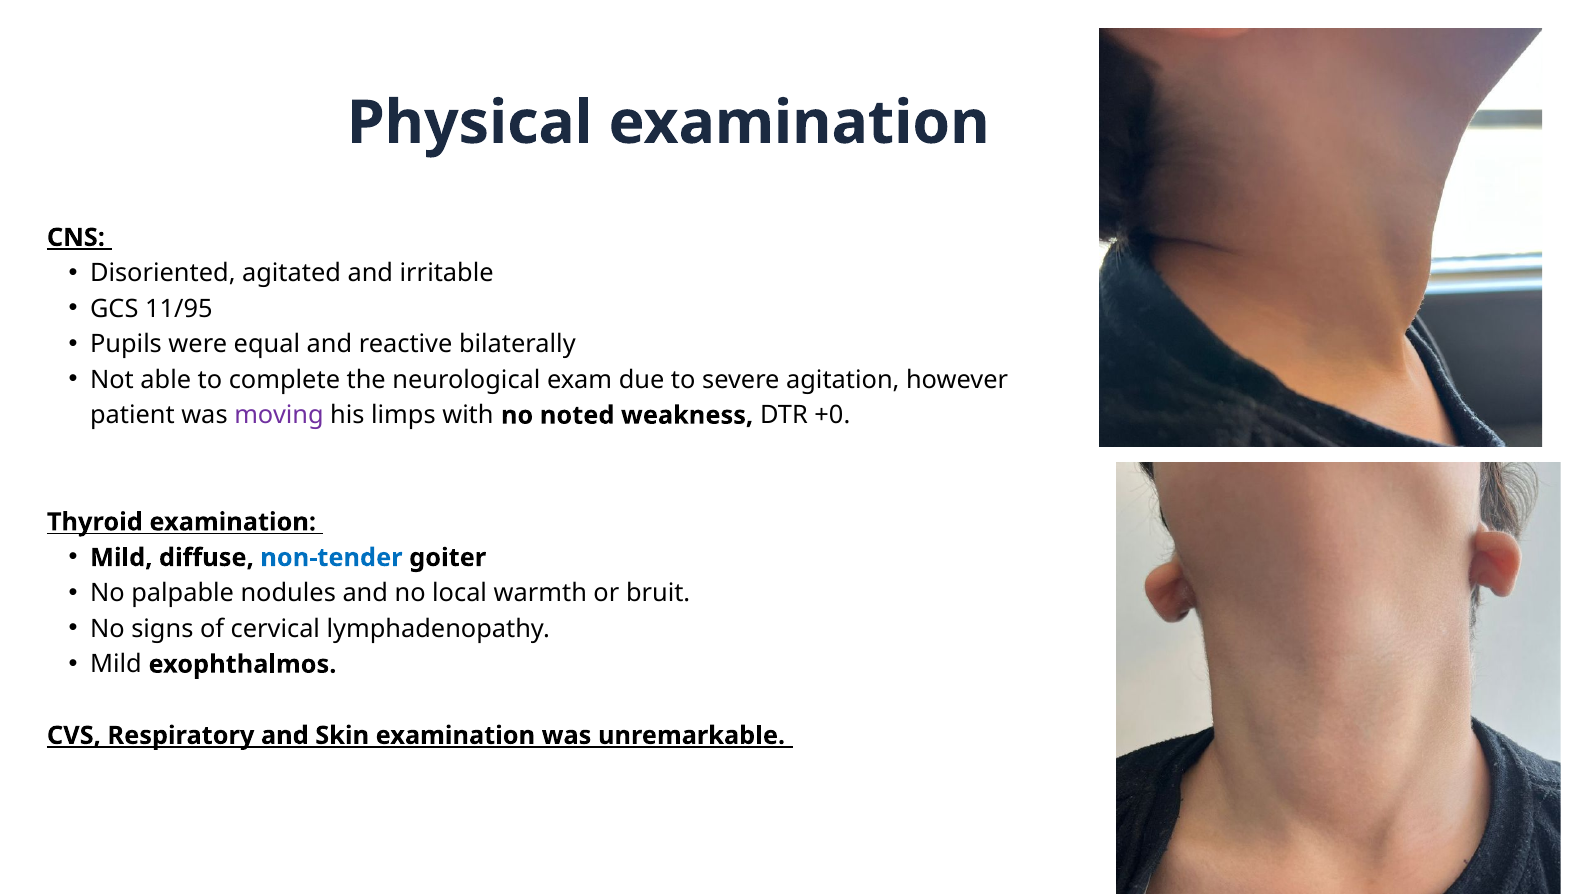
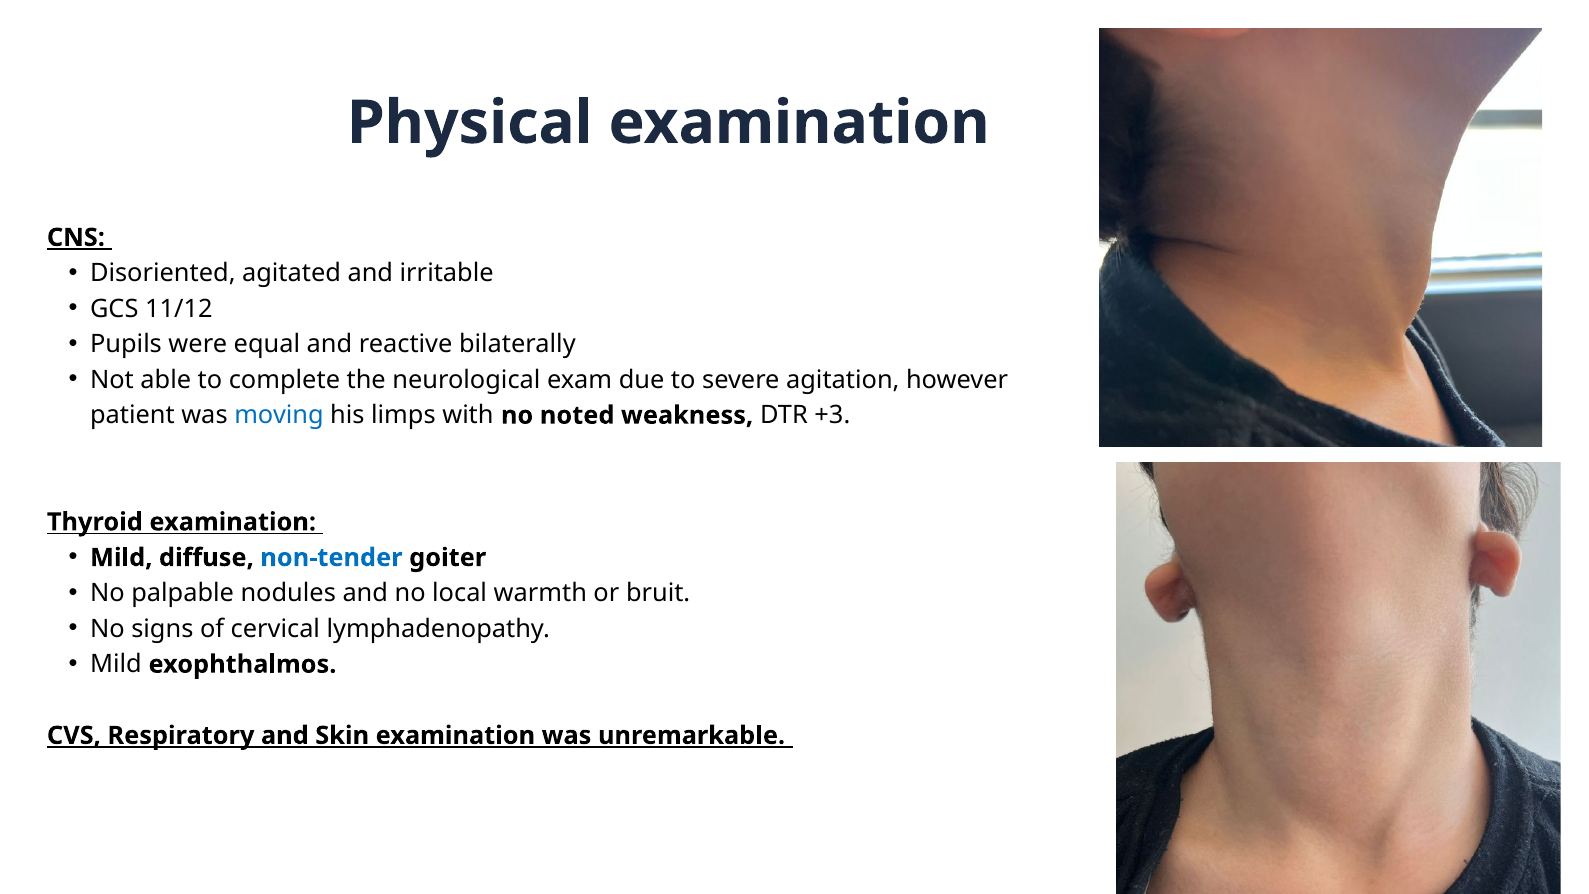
11/95: 11/95 -> 11/12 (179, 309)
moving colour: purple -> blue (279, 415)
+0: +0 -> +3 (832, 415)
